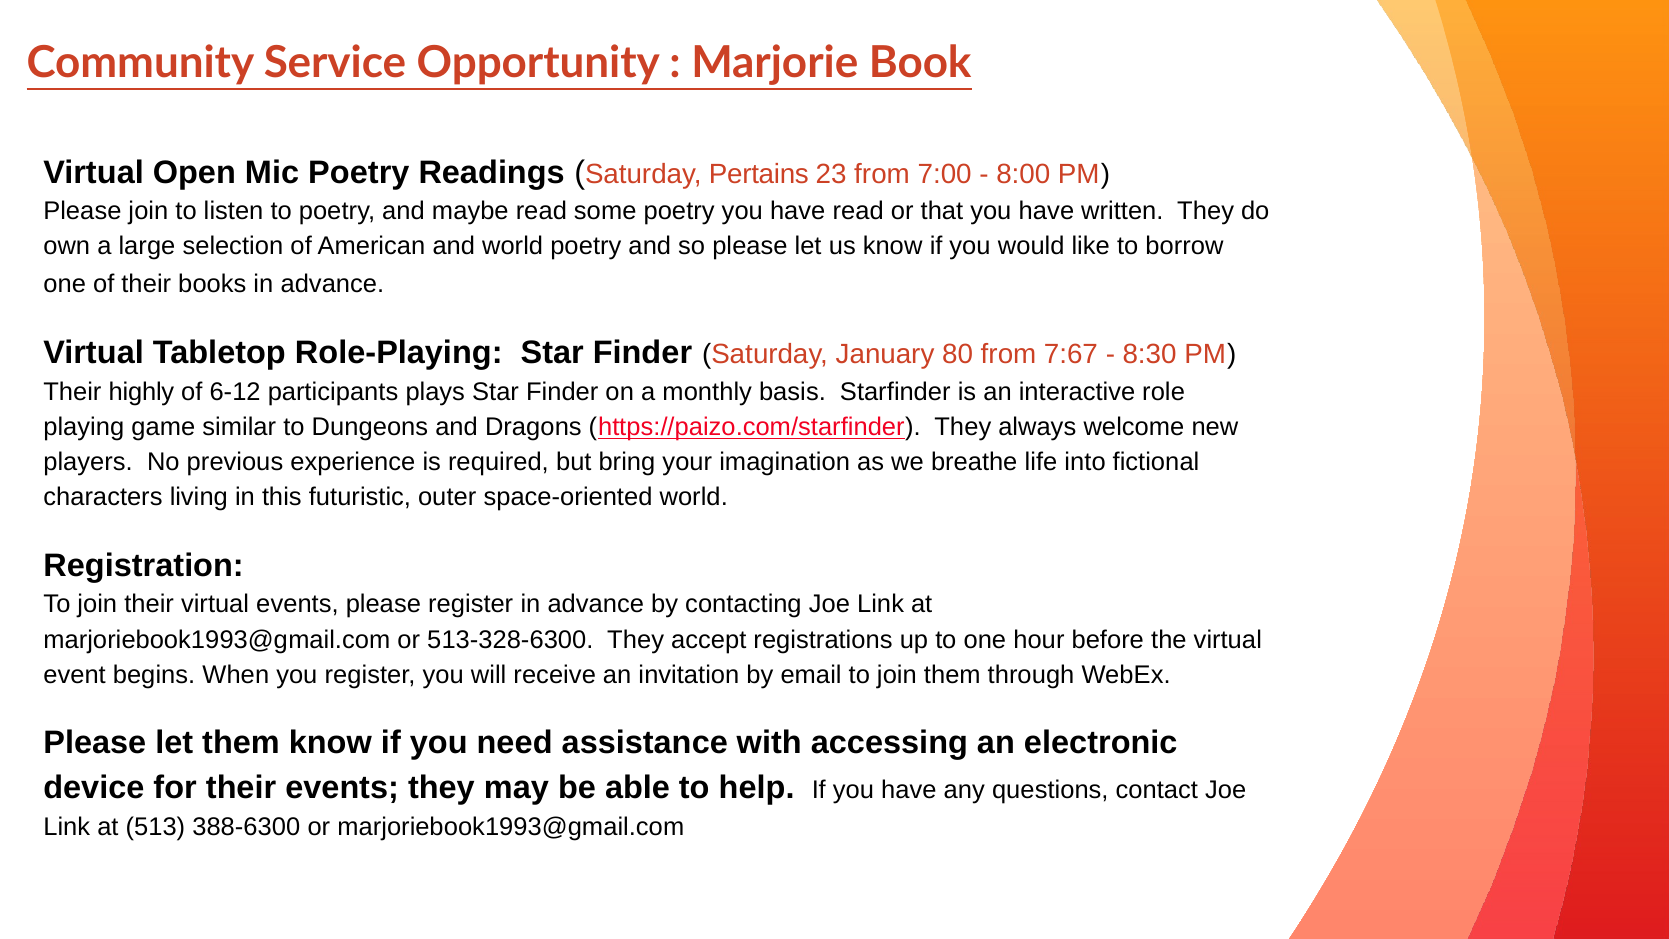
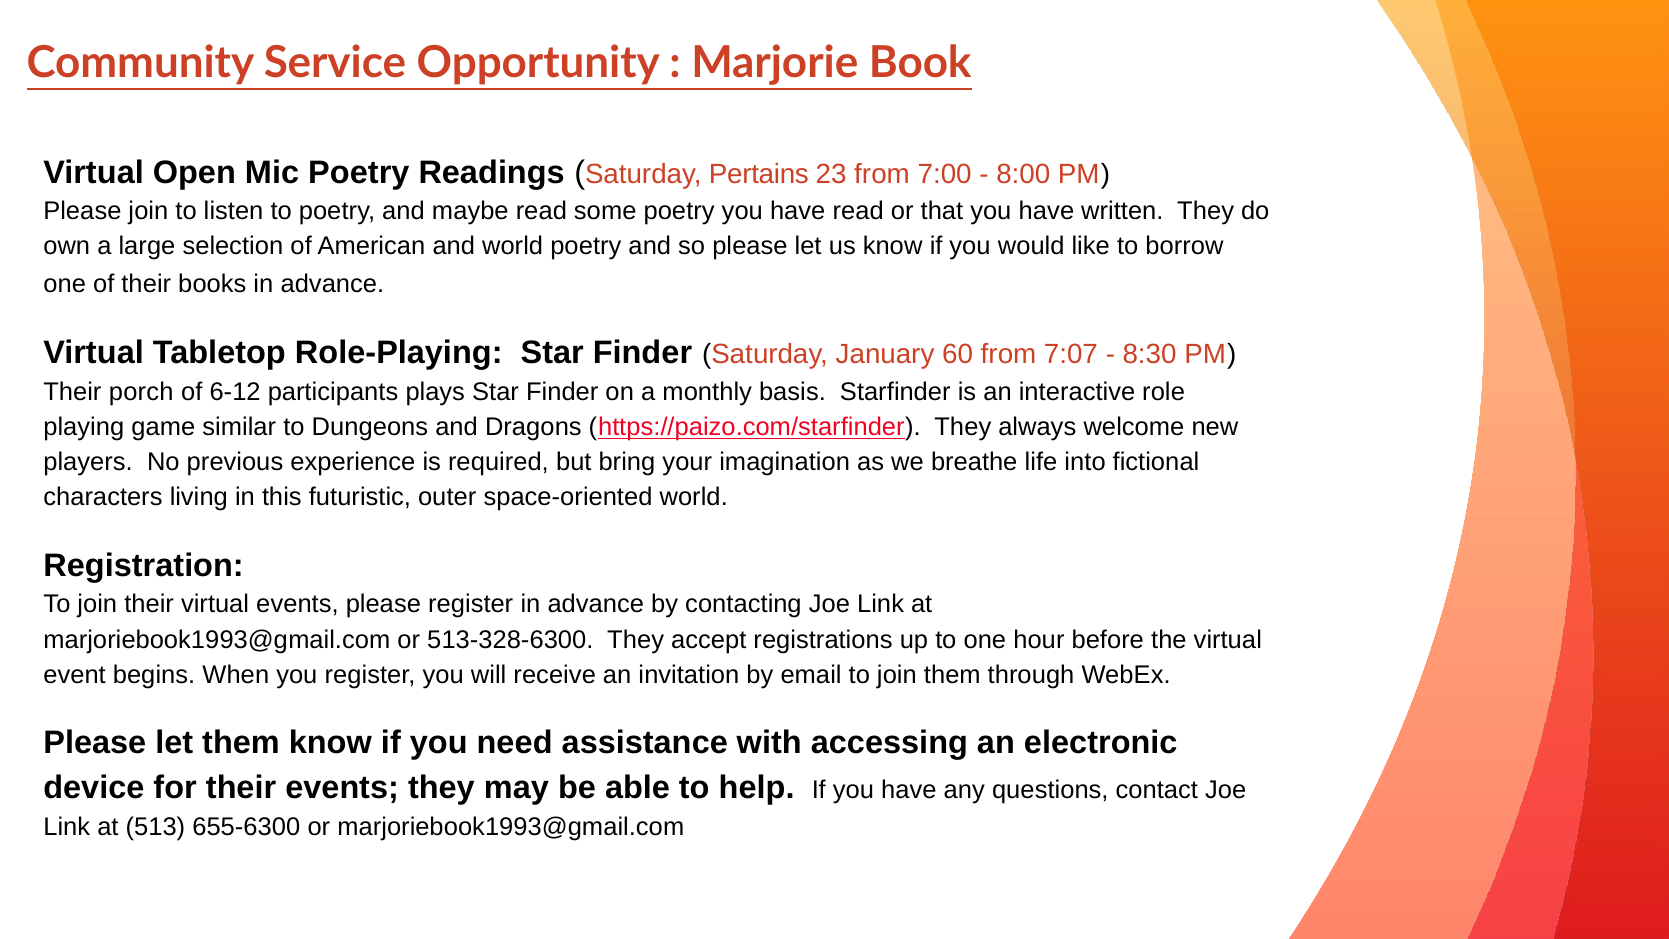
80: 80 -> 60 (957, 355)
7:67: 7:67 -> 7:07 (1071, 355)
highly: highly -> porch (141, 392)
388-6300: 388-6300 -> 655-6300 (246, 827)
